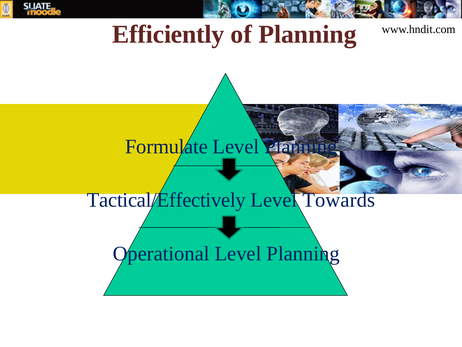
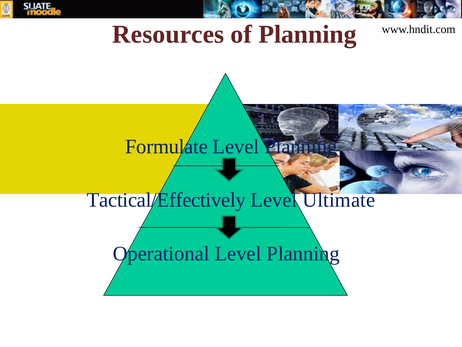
Efficiently: Efficiently -> Resources (168, 34)
Towards: Towards -> Ultimate (339, 200)
